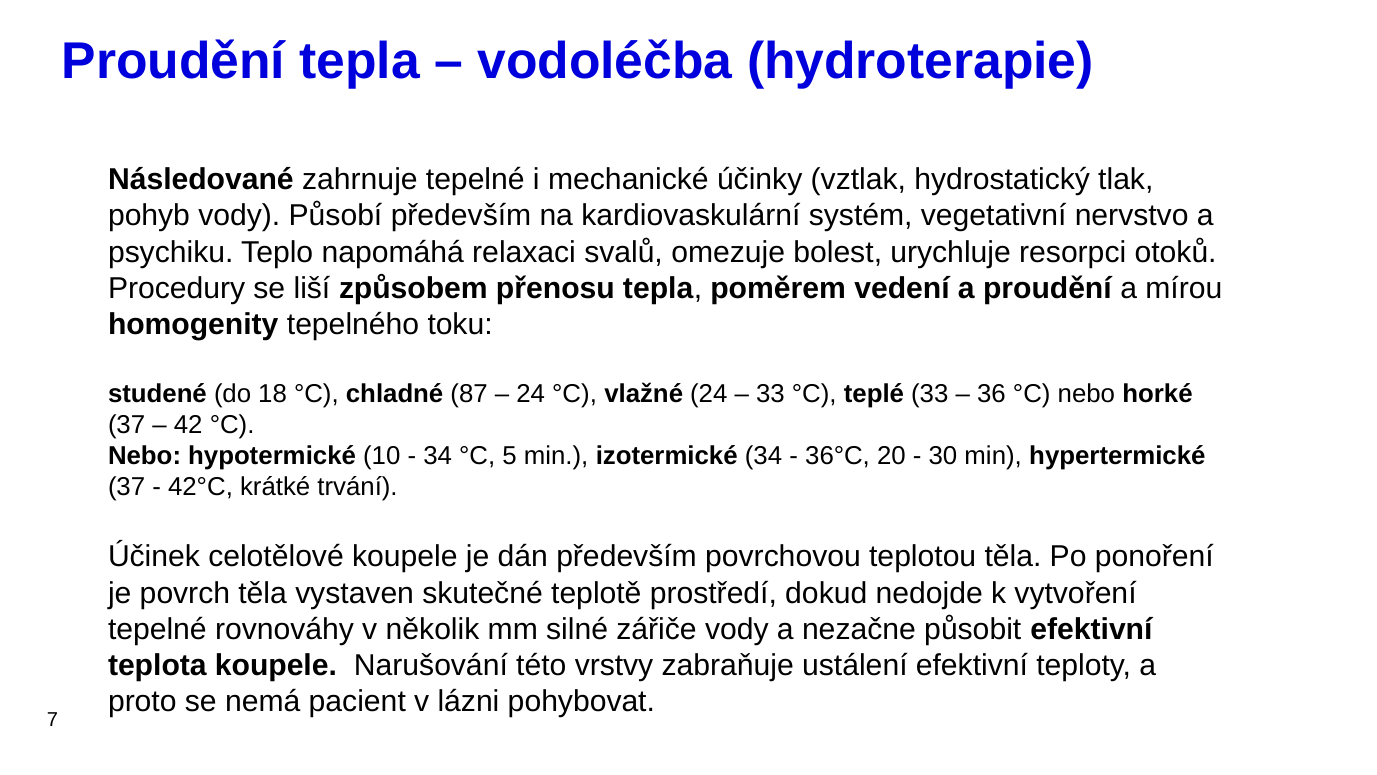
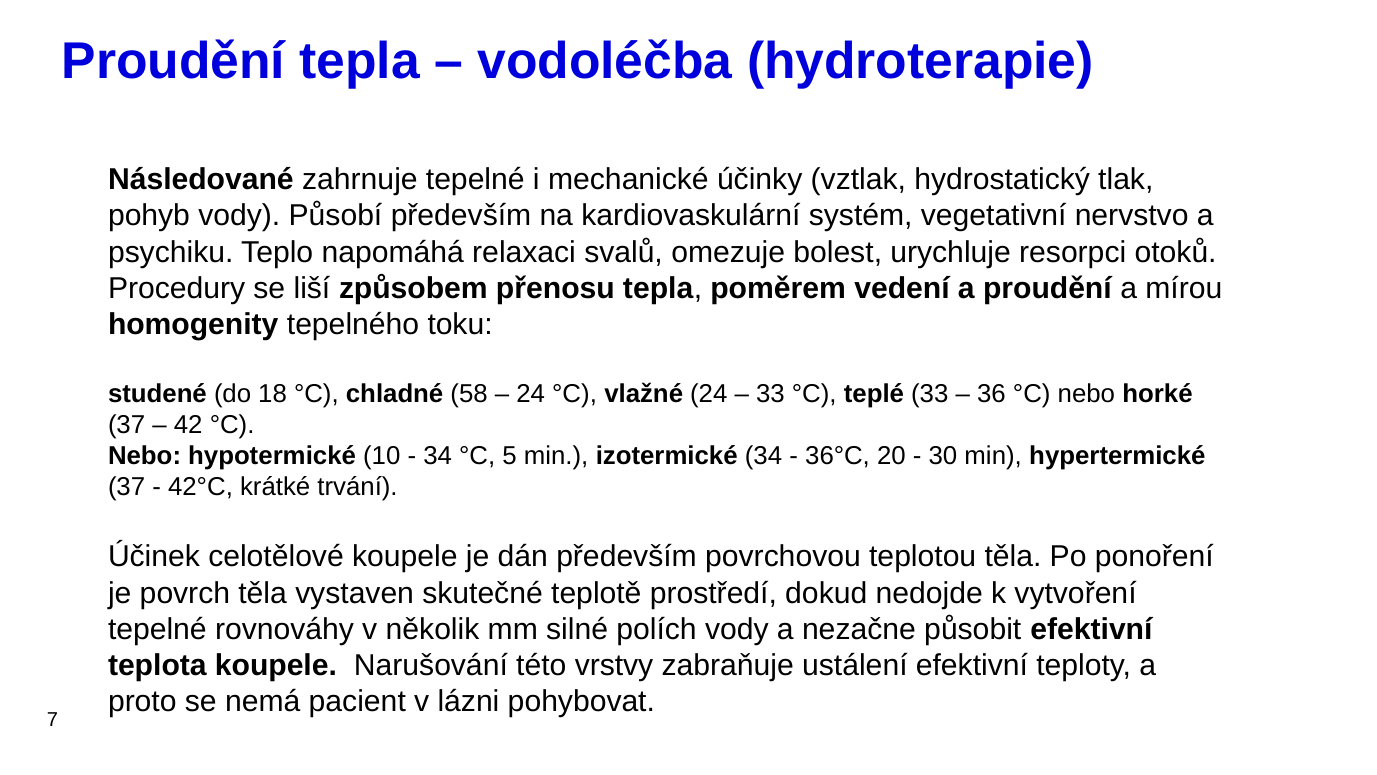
87: 87 -> 58 (469, 394)
zářiče: zářiče -> polích (657, 629)
